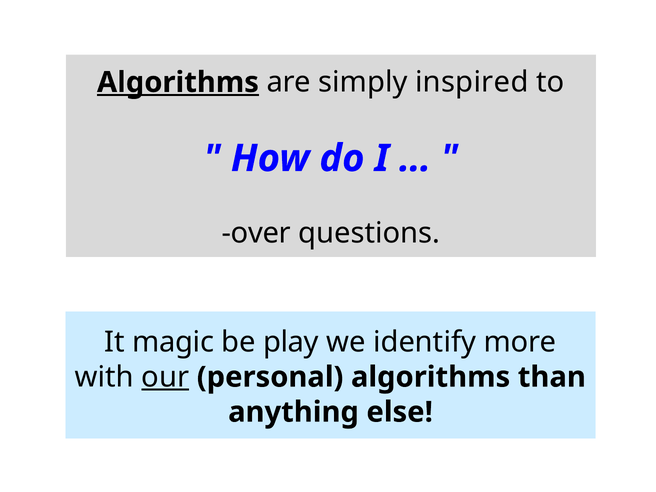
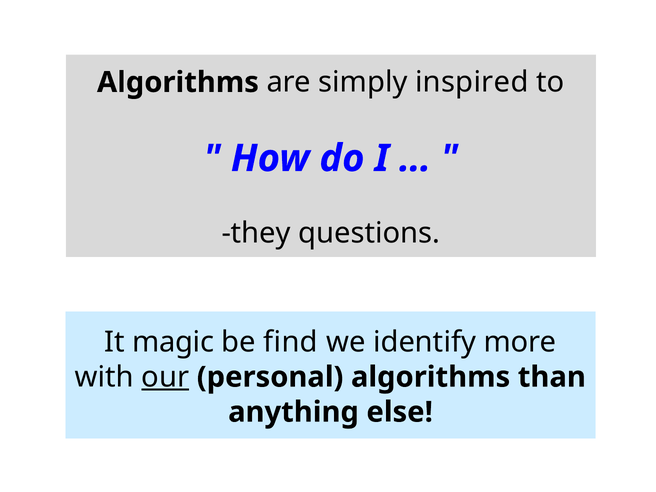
Algorithms underline: present -> none (178, 82)
over: over -> they (256, 233)
play: play -> find (291, 342)
